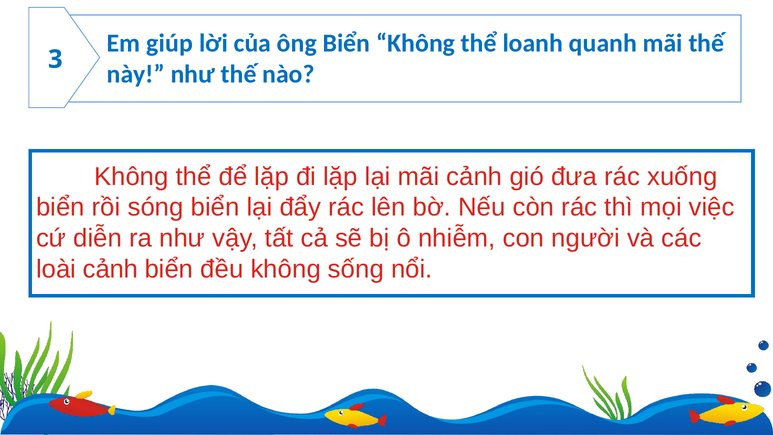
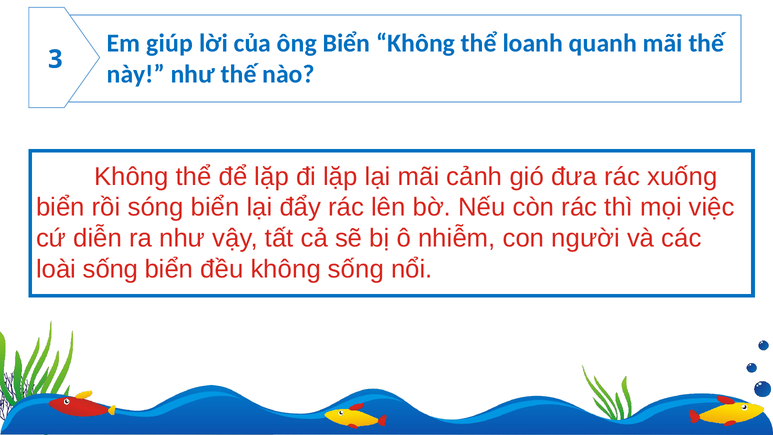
loài cảnh: cảnh -> sống (110, 269)
